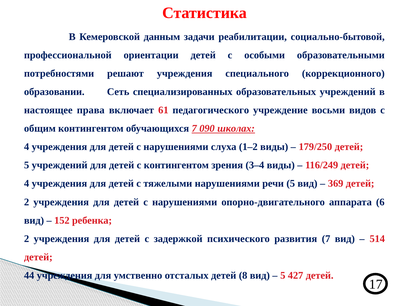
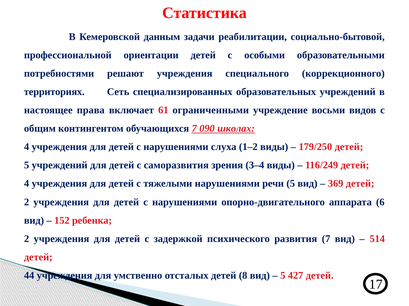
образовании: образовании -> территориях (54, 92)
педагогического: педагогического -> ограниченными (211, 110)
с контингентом: контингентом -> саморазвития (176, 166)
